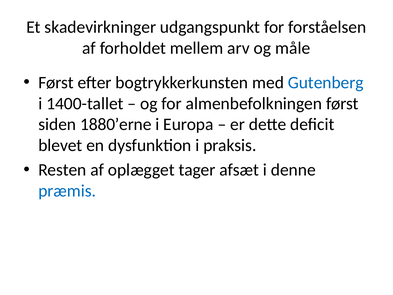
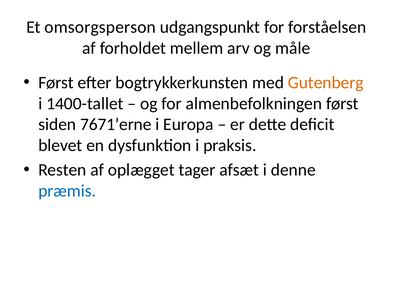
skadevirkninger: skadevirkninger -> omsorgsperson (100, 27)
Gutenberg colour: blue -> orange (326, 82)
1880’erne: 1880’erne -> 7671’erne (116, 124)
